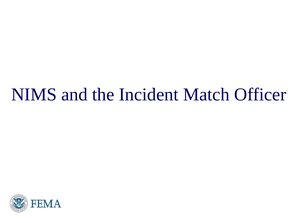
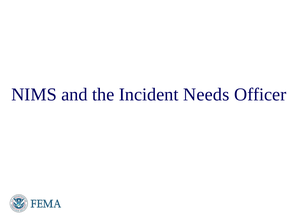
Match: Match -> Needs (206, 95)
